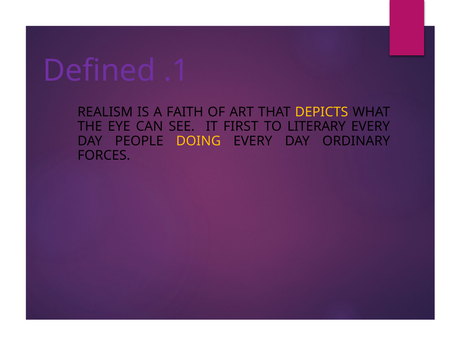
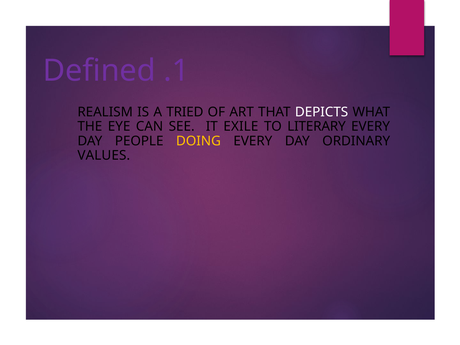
FAITH: FAITH -> TRIED (185, 112)
DEPICTS colour: yellow -> white (322, 112)
FIRST: FIRST -> EXILE (241, 127)
FORCES: FORCES -> VALUES (104, 156)
